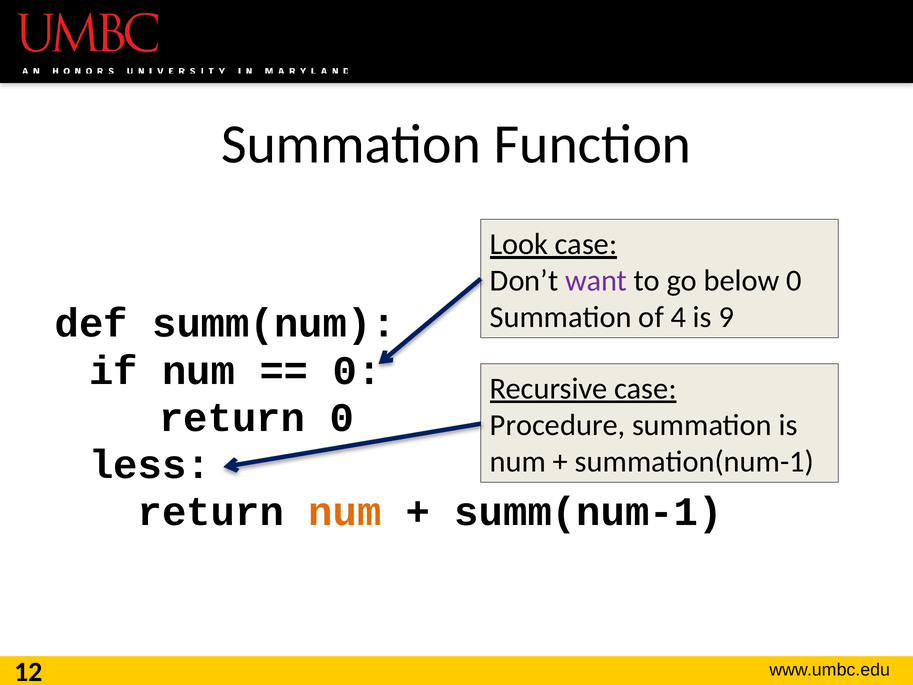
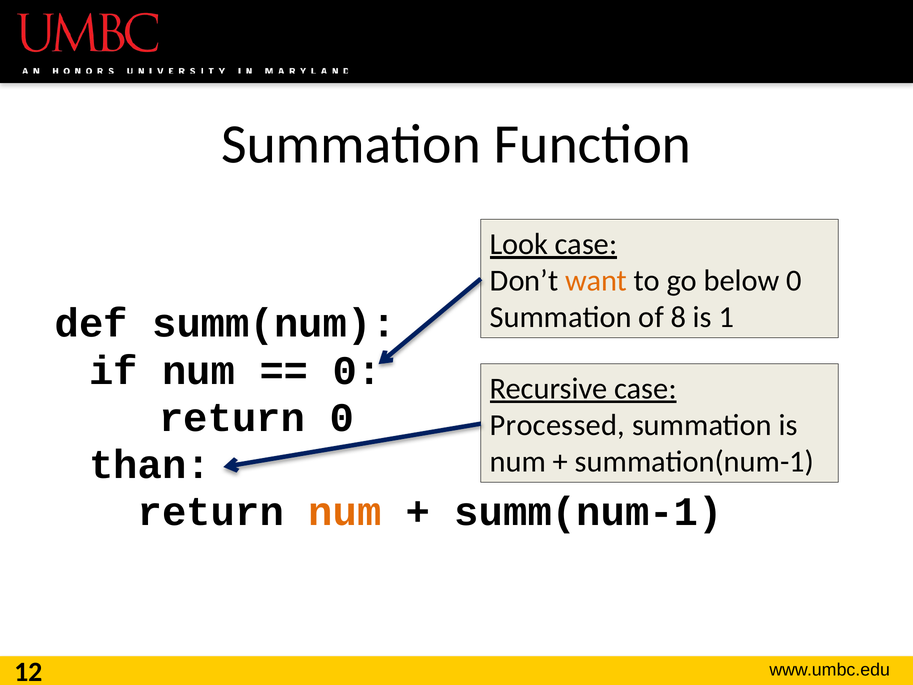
want colour: purple -> orange (596, 281)
4: 4 -> 8 (678, 317)
9: 9 -> 1 (726, 317)
Procedure: Procedure -> Processed (557, 425)
less: less -> than (150, 465)
